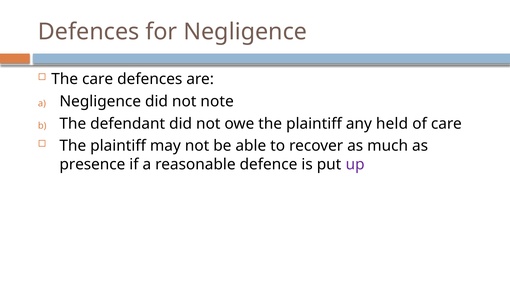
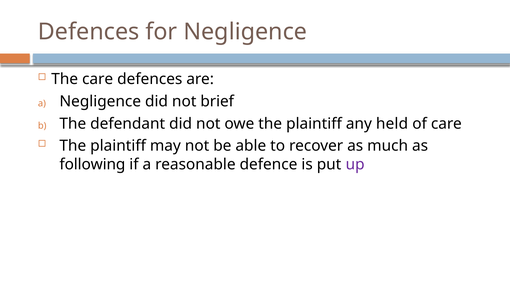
note: note -> brief (217, 101)
presence: presence -> following (92, 164)
